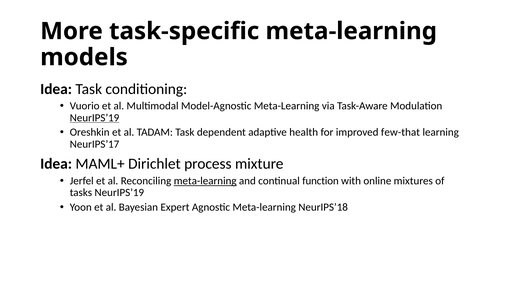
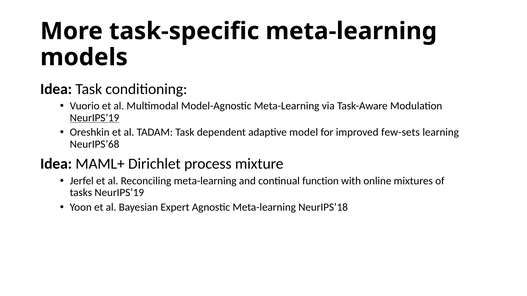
health: health -> model (304, 133)
few-that: few-that -> few-sets (400, 133)
NeurIPS’17: NeurIPS’17 -> NeurIPS’68 (95, 144)
meta-learning underline: present -> none (205, 181)
